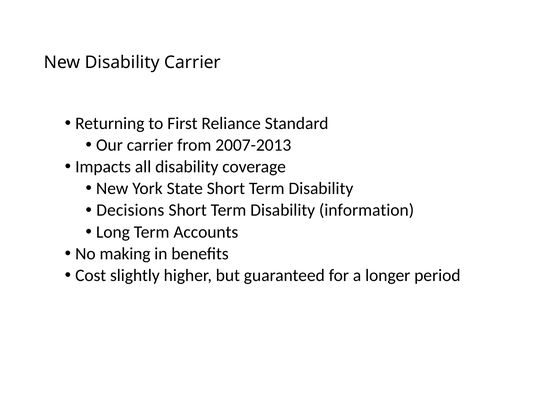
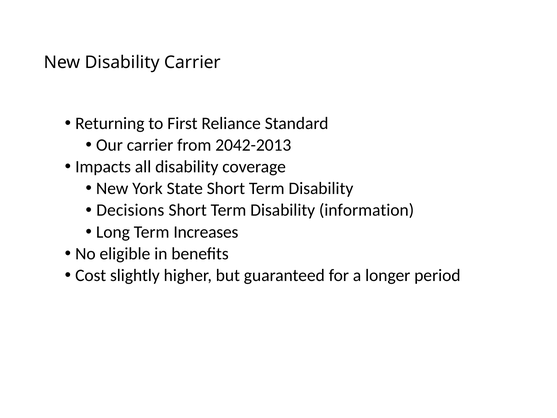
2007-2013: 2007-2013 -> 2042-2013 (253, 145)
Accounts: Accounts -> Increases (206, 232)
making: making -> eligible (125, 254)
